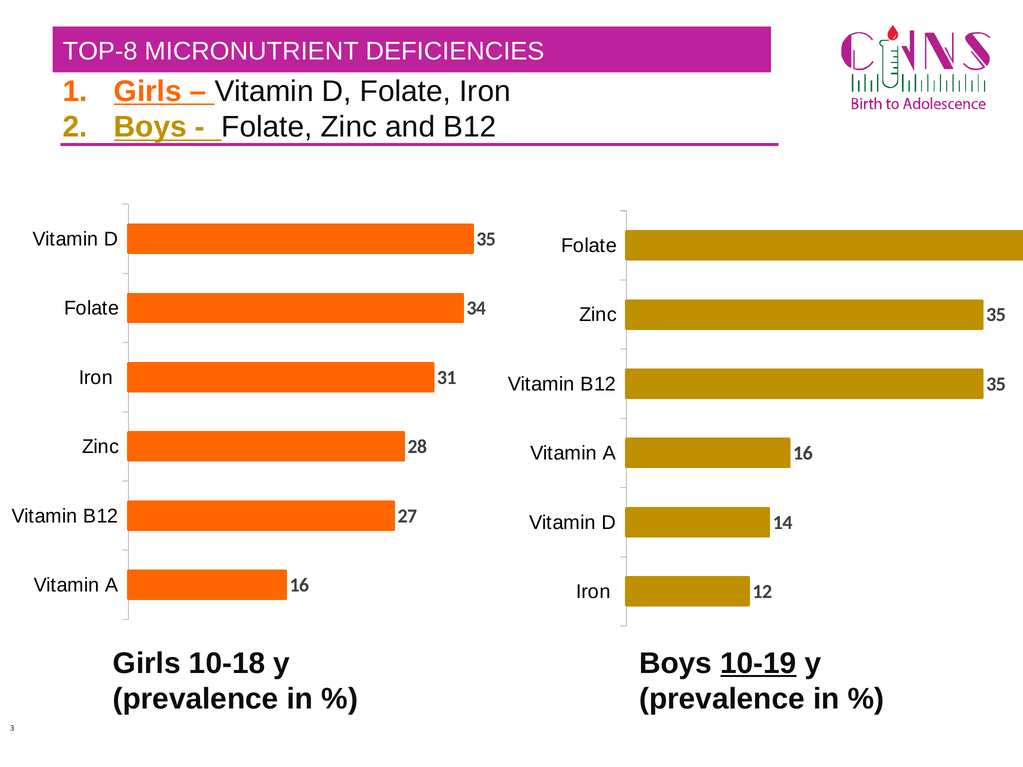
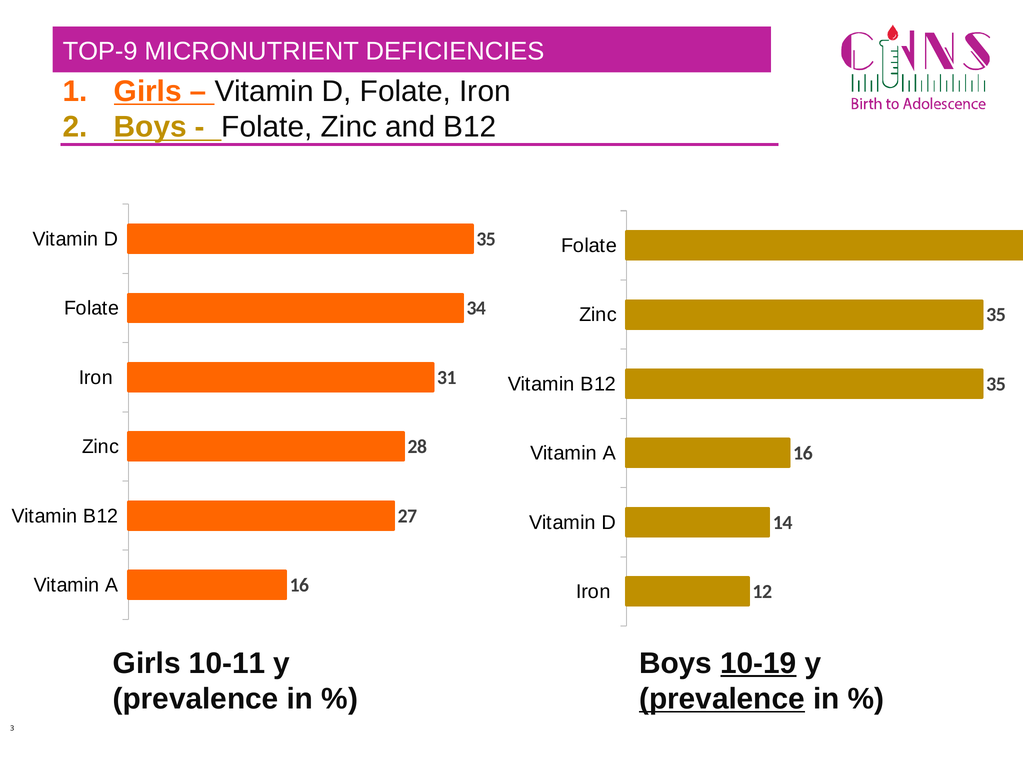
TOP-8: TOP-8 -> TOP-9 (100, 51)
10-18: 10-18 -> 10-11 (227, 663)
prevalence underline: none -> present (722, 699)
